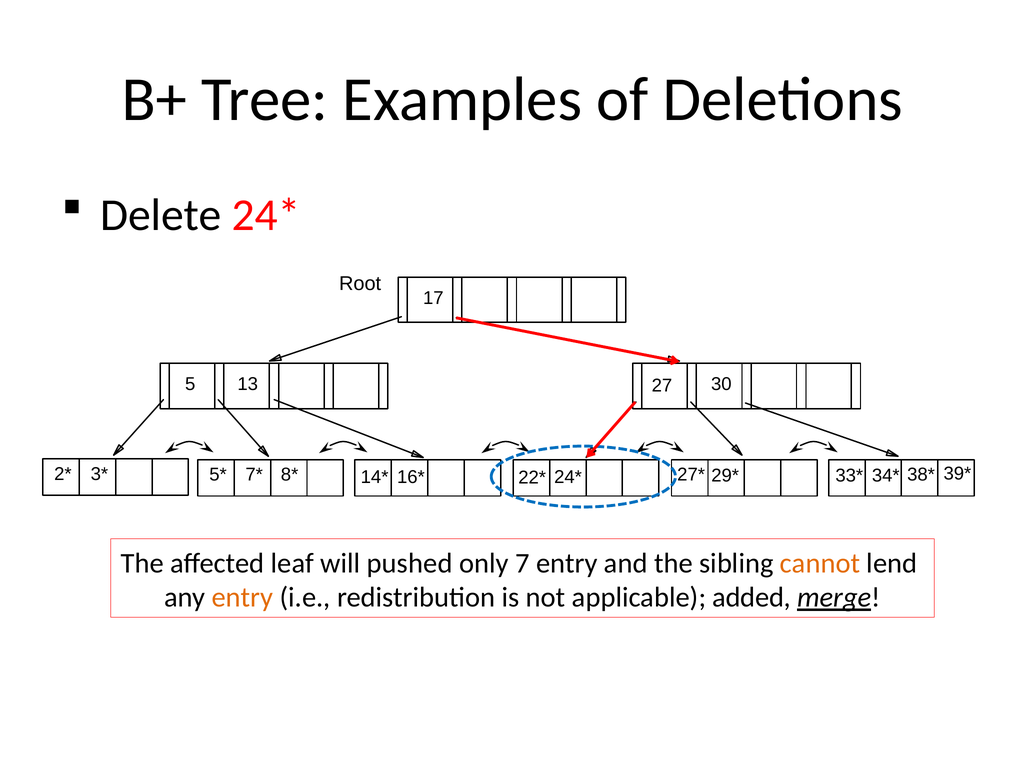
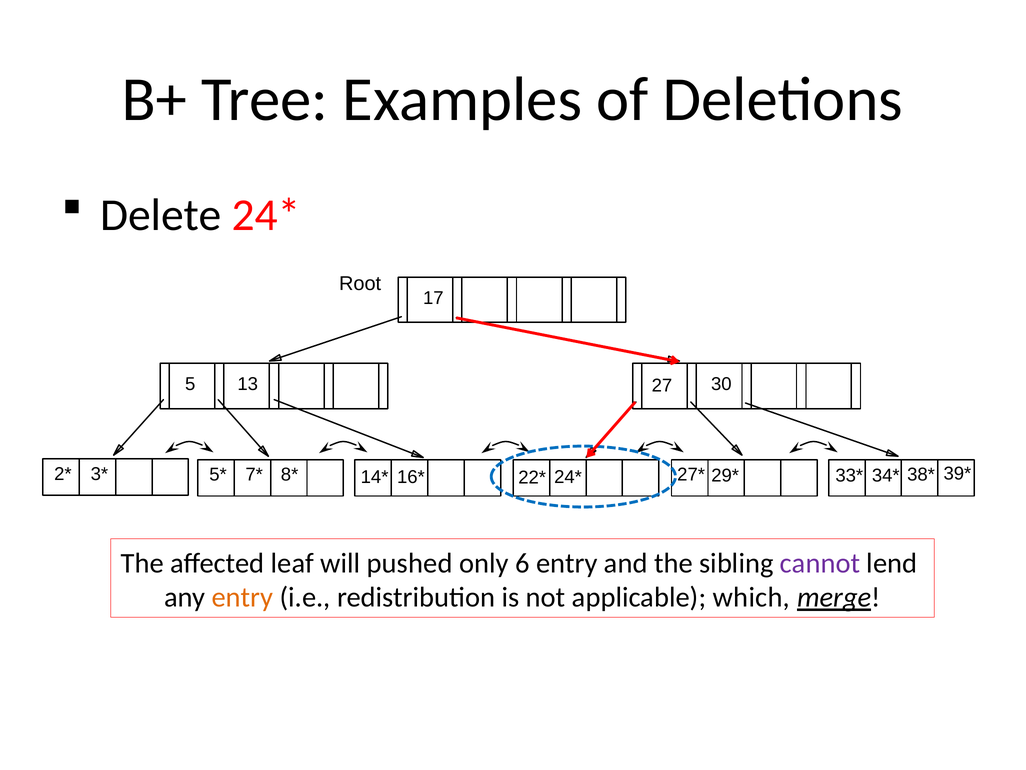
7: 7 -> 6 (522, 563)
cannot colour: orange -> purple (820, 563)
added: added -> which (751, 597)
